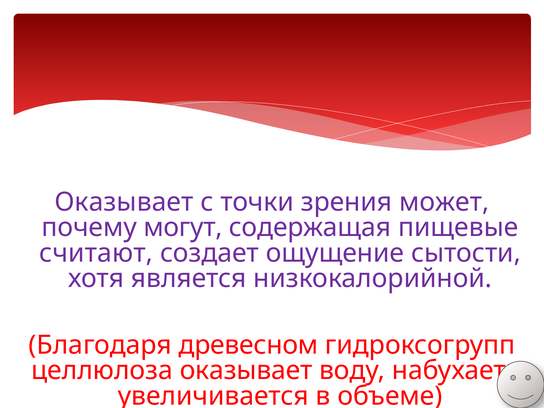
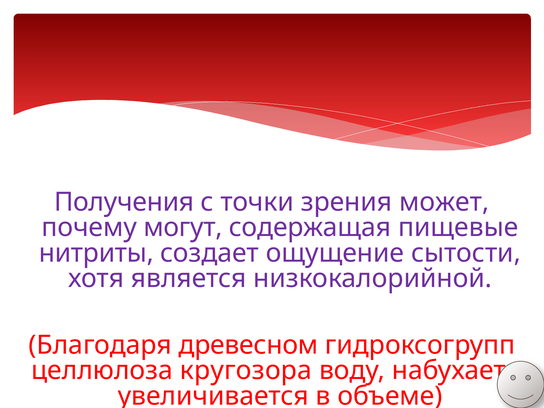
Оказывает: Оказывает -> Получения (124, 202)
считают: считают -> нитриты (96, 253)
целлюлоза оказывает: оказывает -> кругозора (246, 371)
